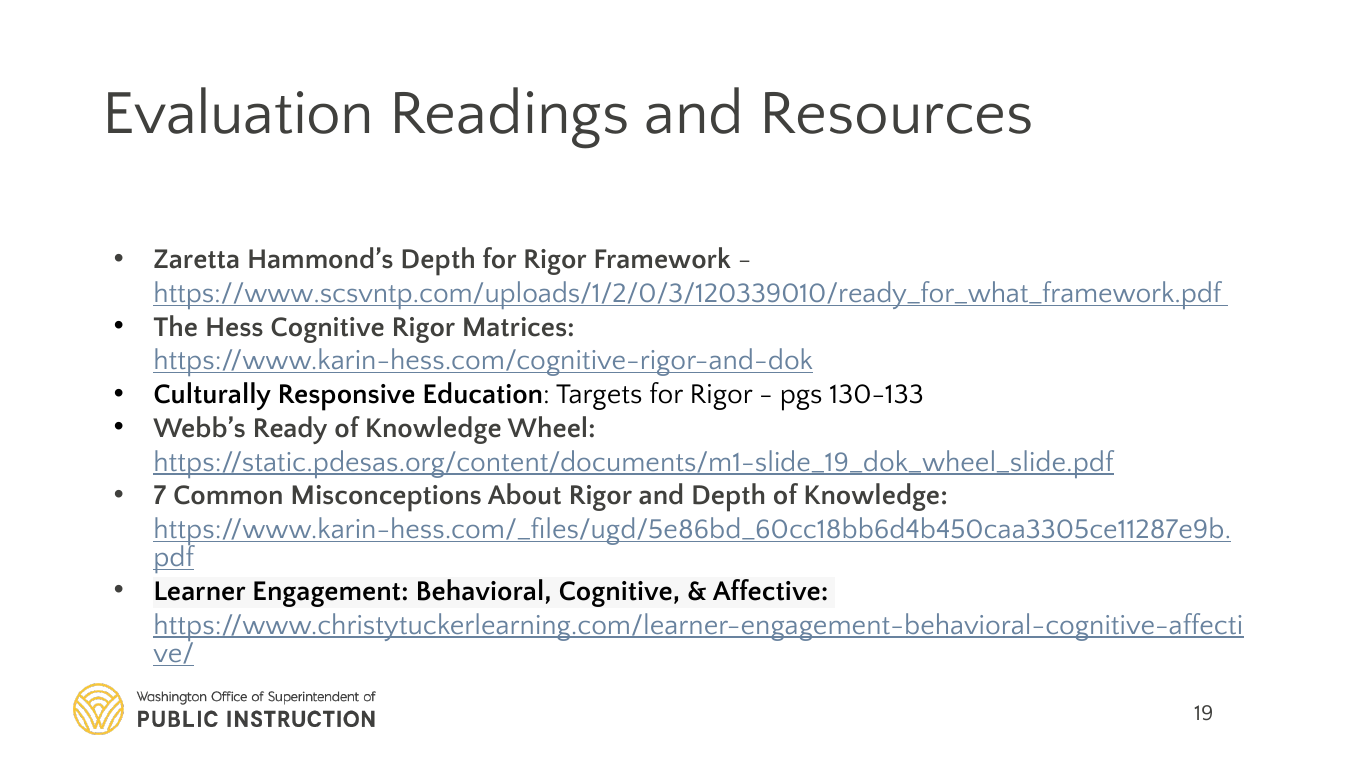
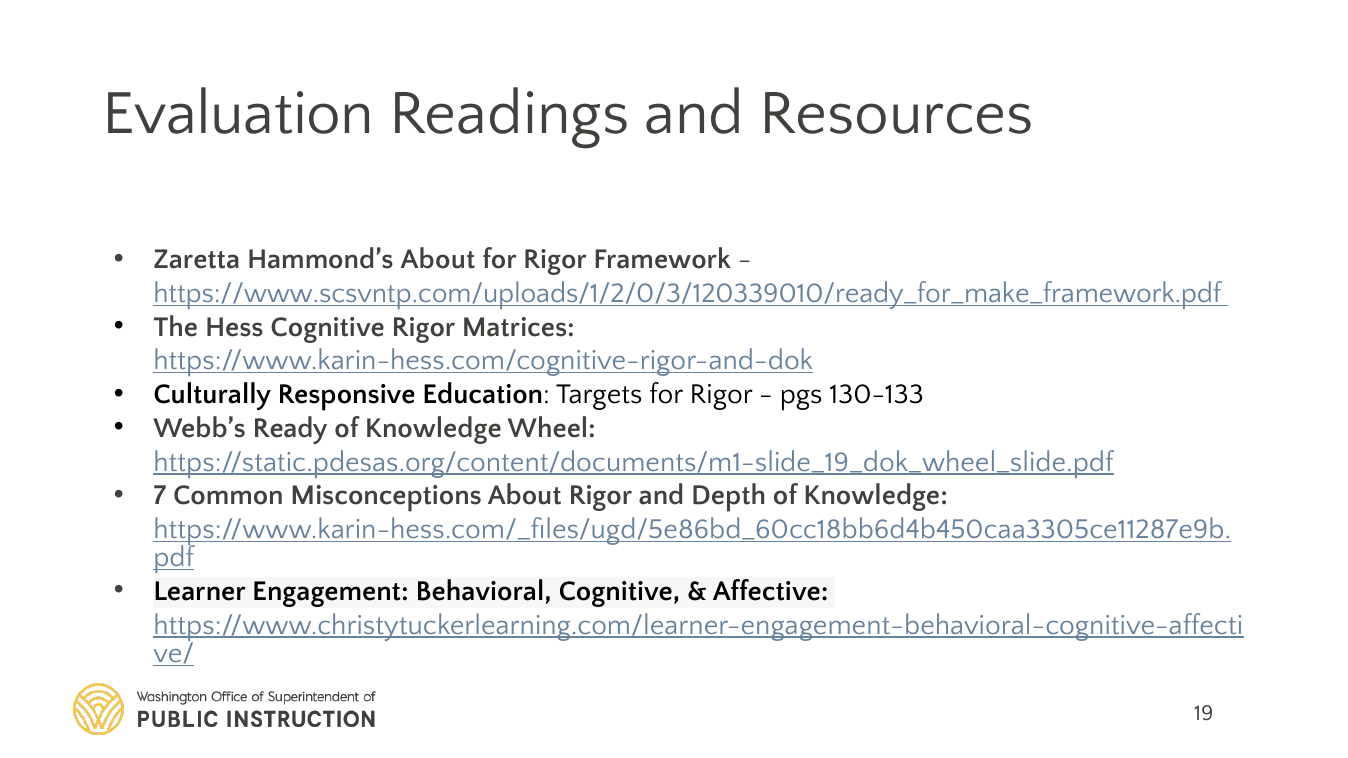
Hammond’s Depth: Depth -> About (438, 260)
https://www.scsvntp.com/uploads/1/2/0/3/120339010/ready_for_what_framework.pdf: https://www.scsvntp.com/uploads/1/2/0/3/120339010/ready_for_what_framework.pdf -> https://www.scsvntp.com/uploads/1/2/0/3/120339010/ready_for_make_framework.pdf (687, 293)
